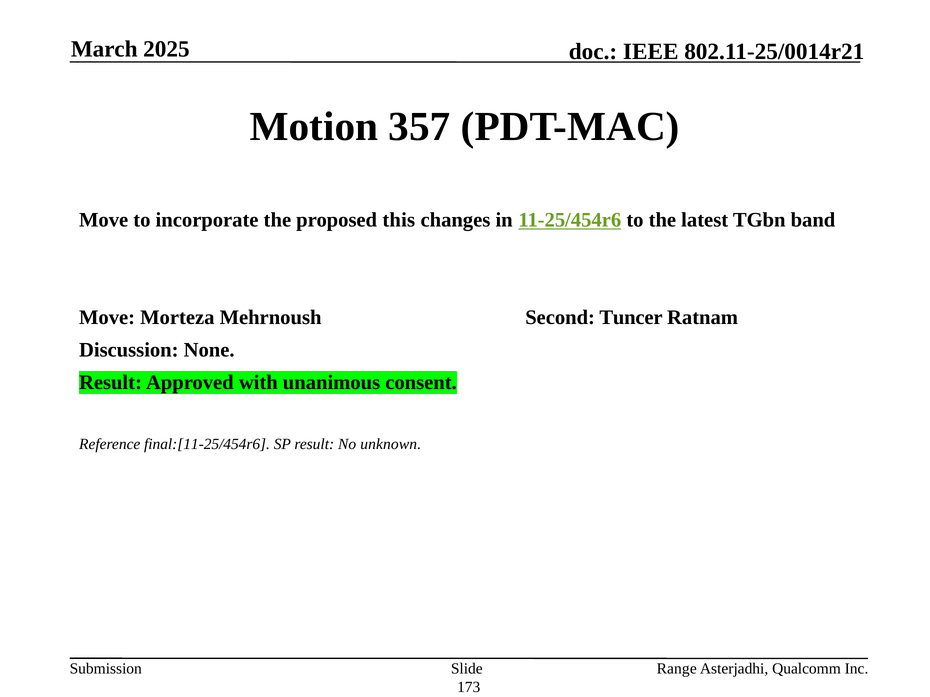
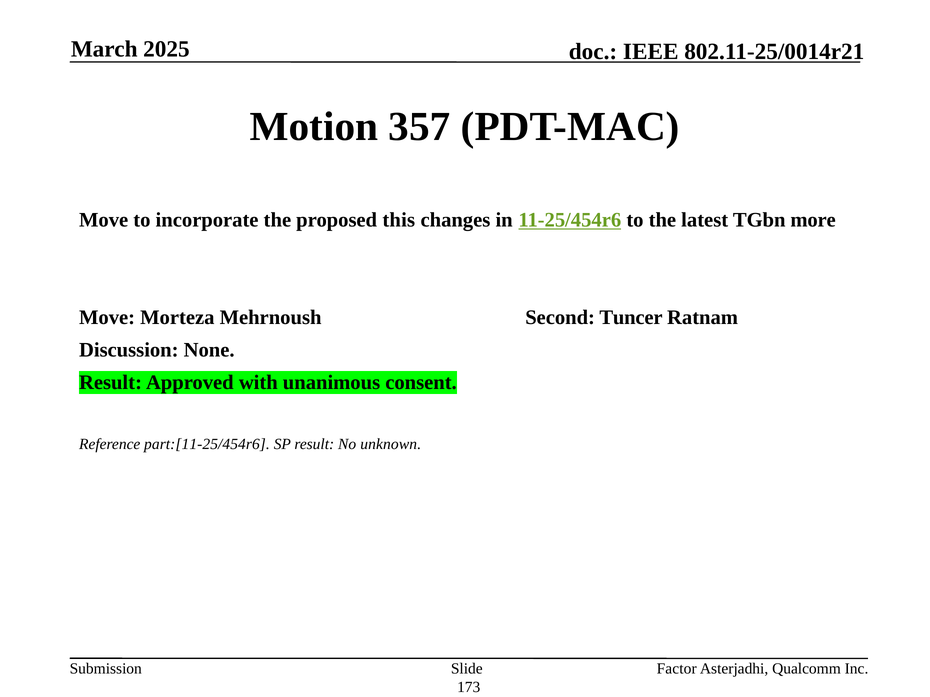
band: band -> more (813, 220)
final:[11-25/454r6: final:[11-25/454r6 -> part:[11-25/454r6 (207, 444)
Range: Range -> Factor (677, 669)
